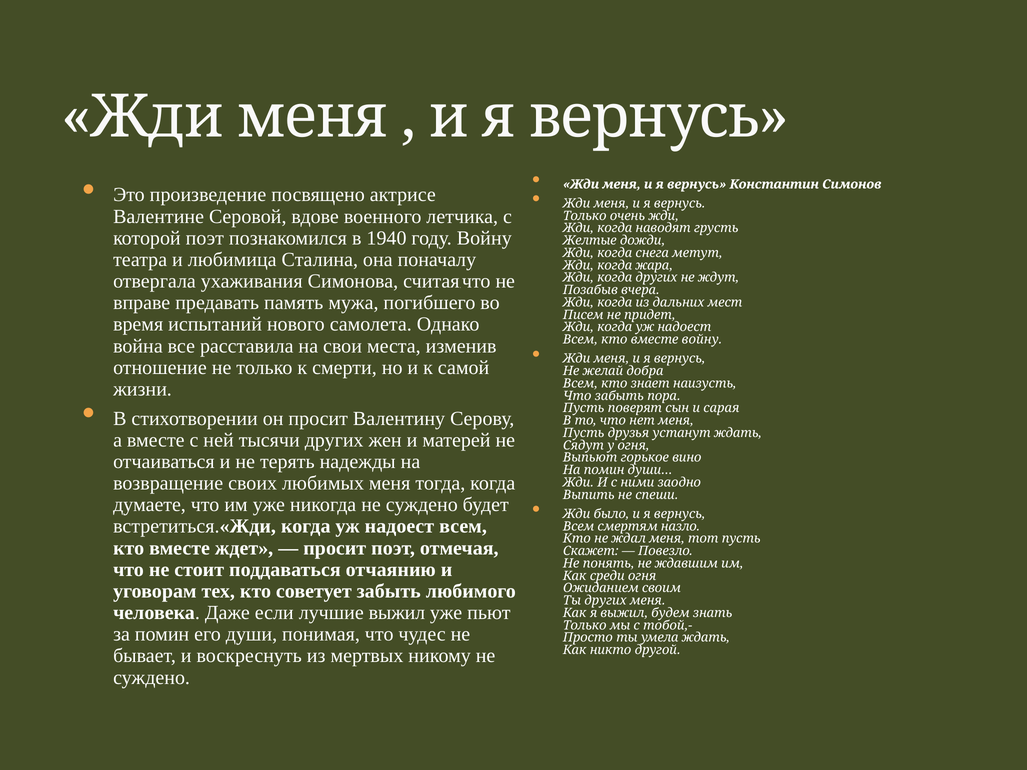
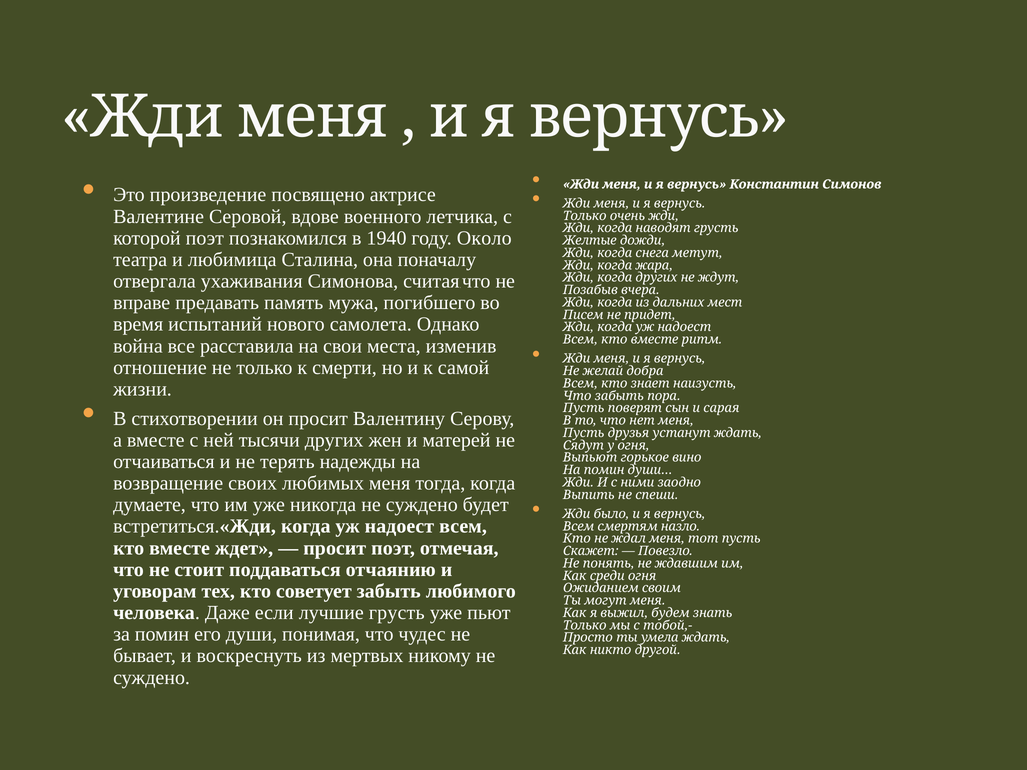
году Войну: Войну -> Около (484, 238)
вместе войну: войну -> ритм (702, 340)
Ты других: других -> могут (606, 601)
лучшие выжил: выжил -> грусть (397, 613)
